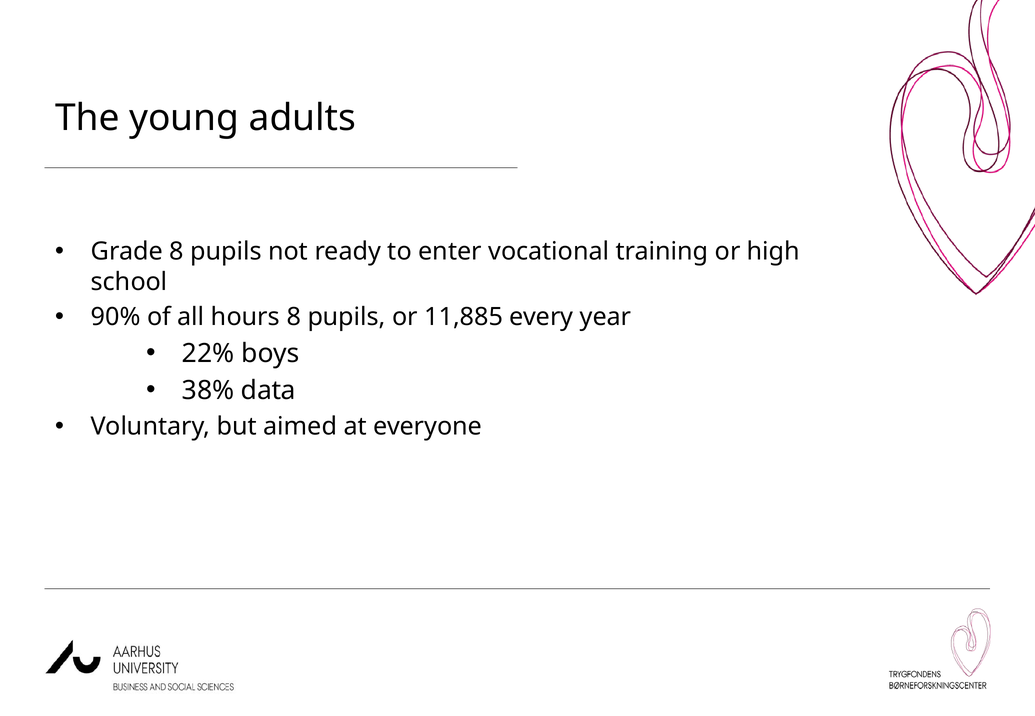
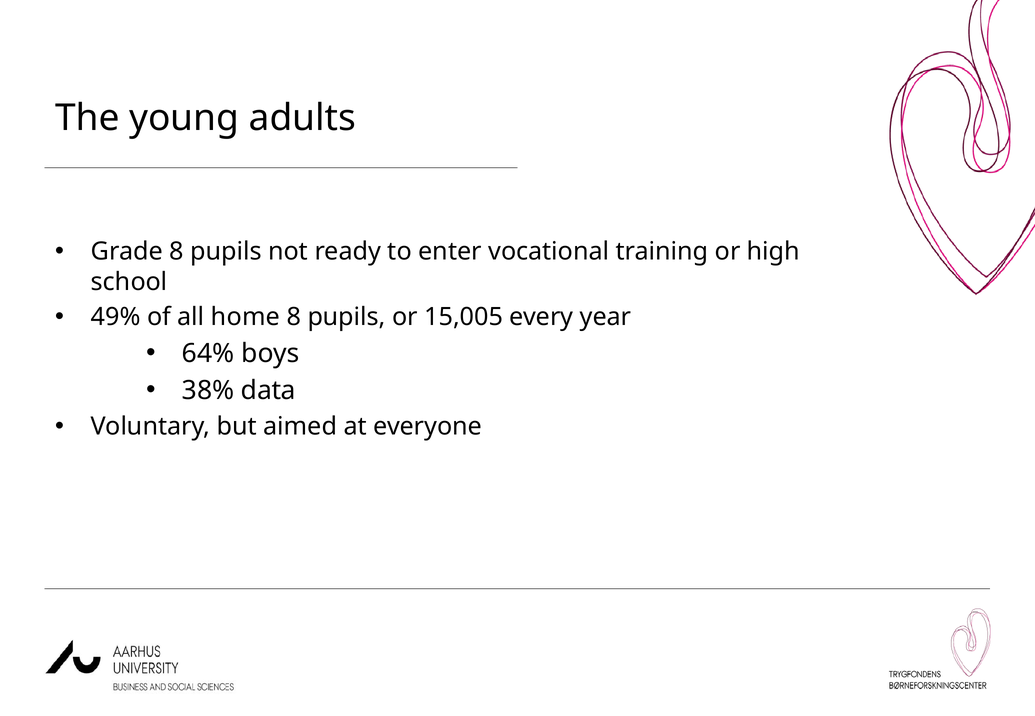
90%: 90% -> 49% (116, 317)
hours: hours -> home (245, 317)
11,885: 11,885 -> 15,005 (464, 317)
22%: 22% -> 64% (208, 354)
